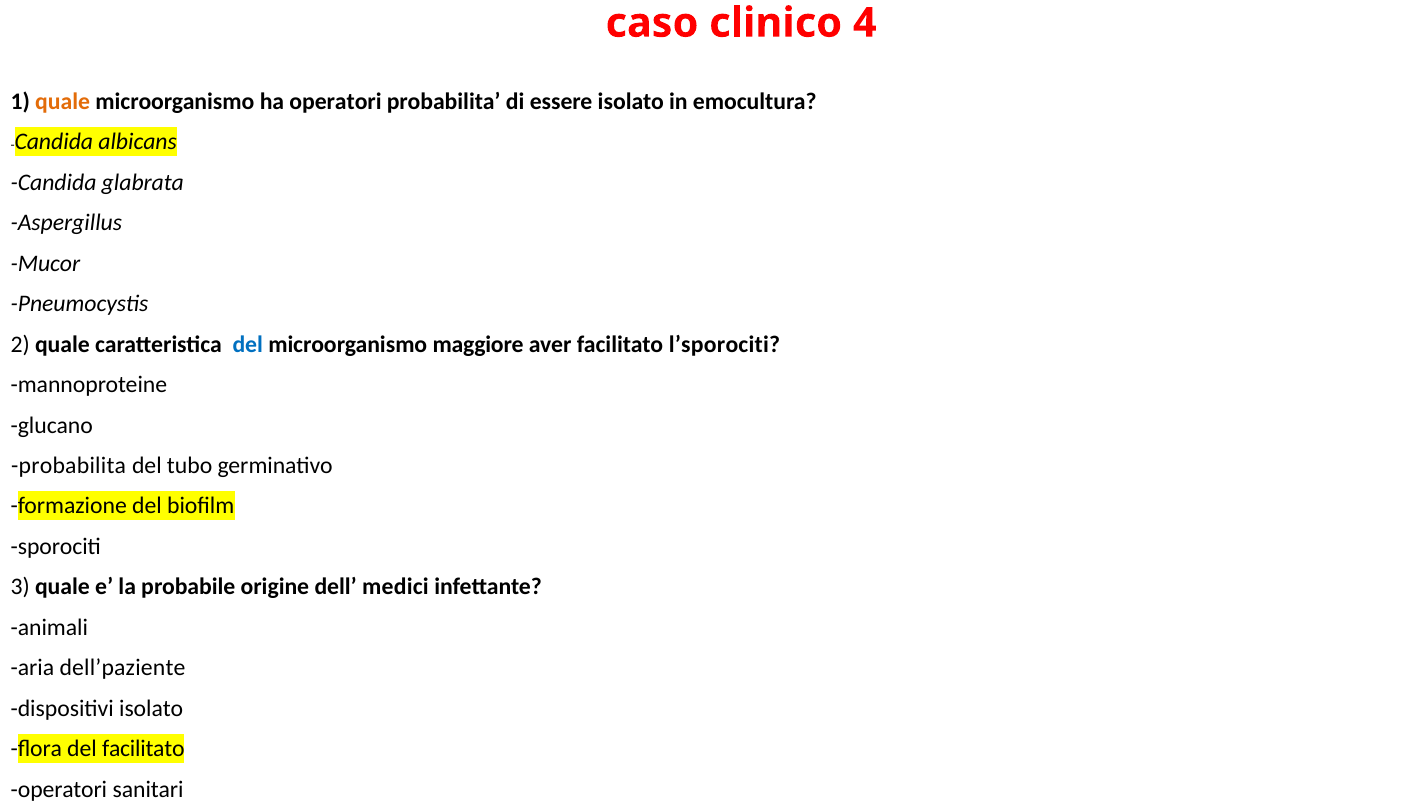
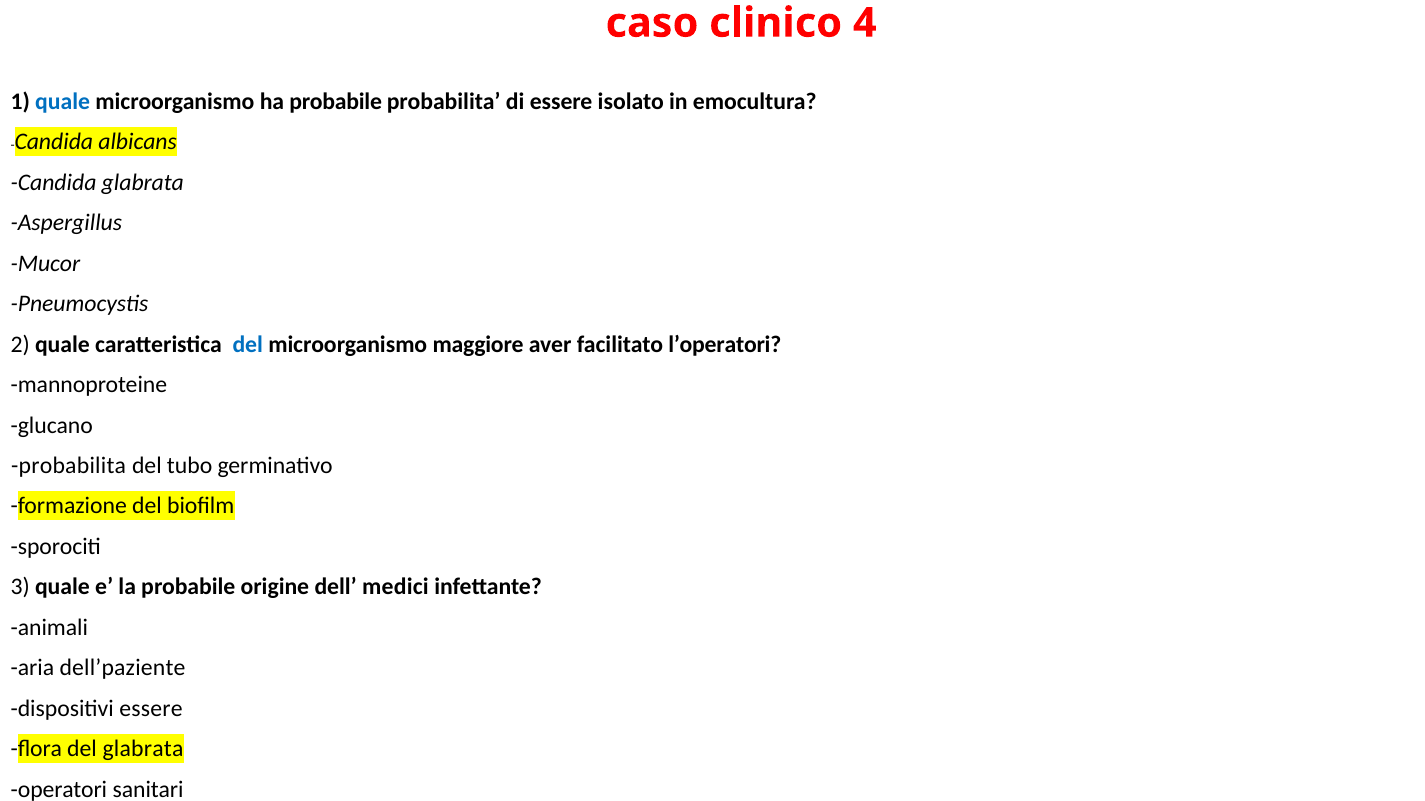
quale colour: orange -> blue (63, 102)
ha operatori: operatori -> probabile (336, 102)
l’sporociti: l’sporociti -> l’operatori (725, 345)
dispositivi isolato: isolato -> essere (151, 709)
del facilitato: facilitato -> glabrata (143, 749)
